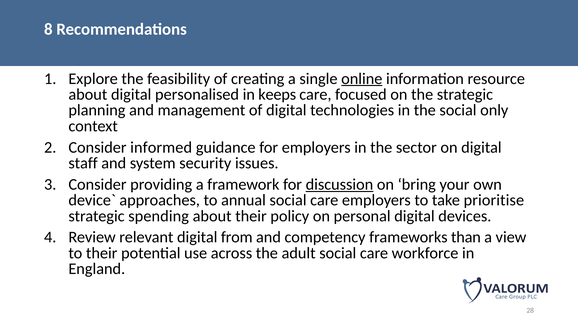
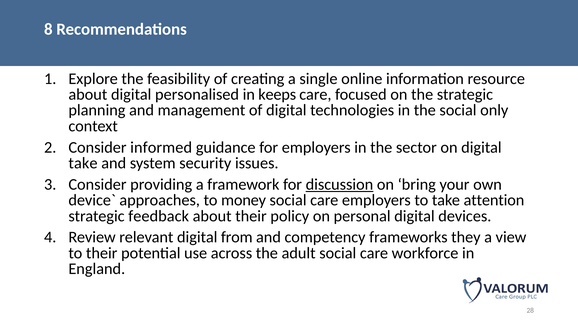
online underline: present -> none (362, 79)
staff: staff -> take (83, 163)
annual: annual -> money (244, 200)
prioritise: prioritise -> attention (494, 200)
spending: spending -> feedback (159, 216)
than: than -> they (466, 237)
